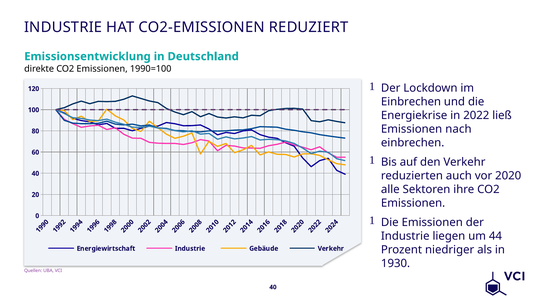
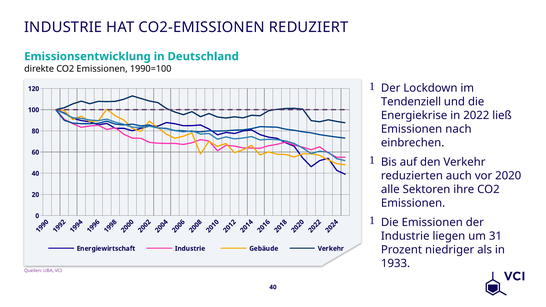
Einbrechen: Einbrechen -> Tendenziell (411, 102)
44: 44 -> 31 (495, 236)
1930: 1930 -> 1933 (396, 263)
